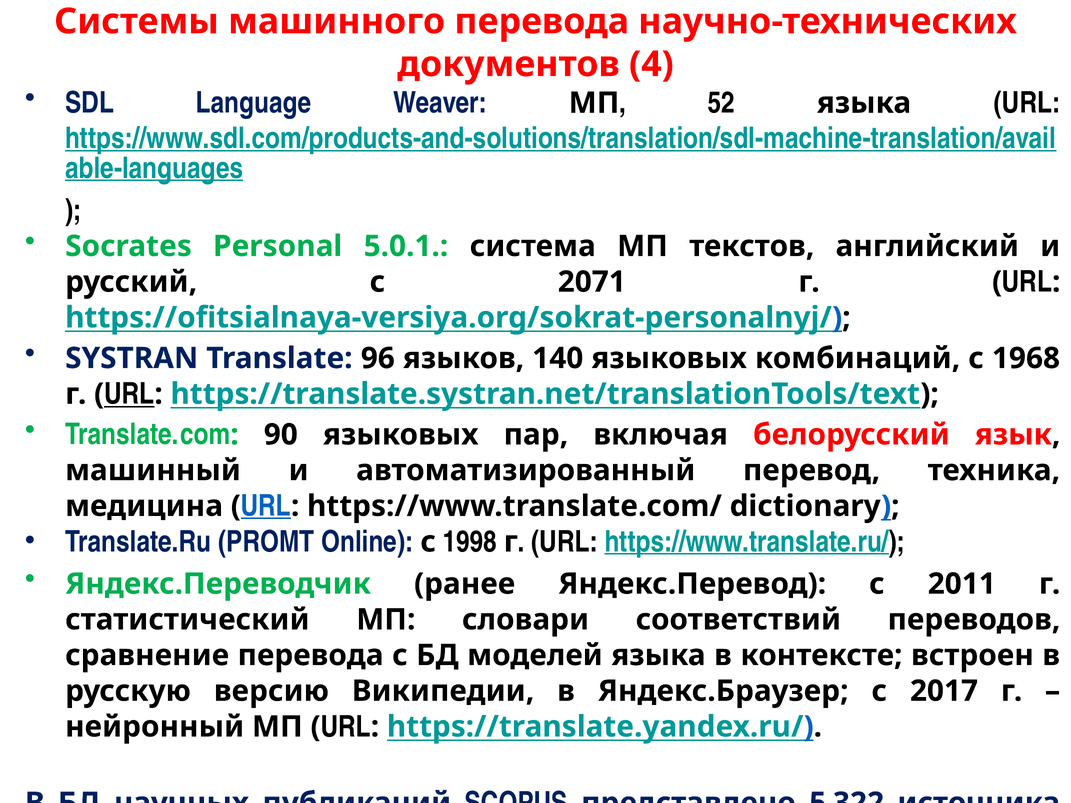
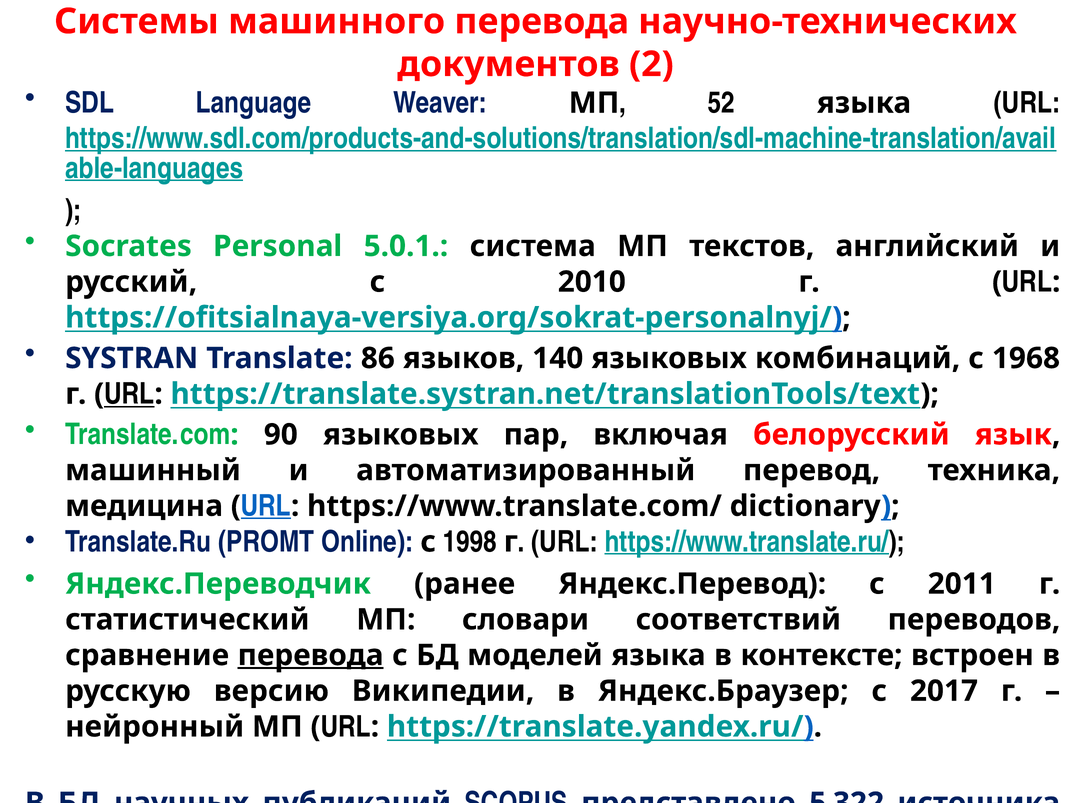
4: 4 -> 2 (651, 64)
2071: 2071 -> 2010 (592, 282)
96: 96 -> 86 (378, 358)
перевода underline: none -> present (311, 656)
